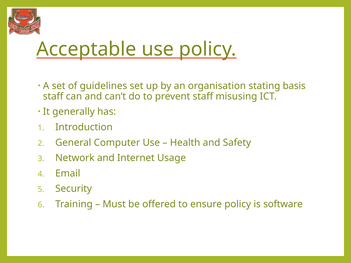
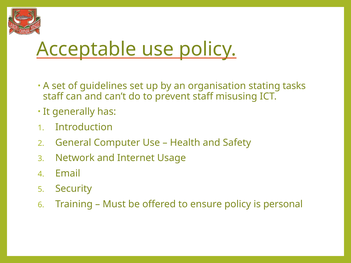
basis: basis -> tasks (294, 86)
software: software -> personal (283, 204)
